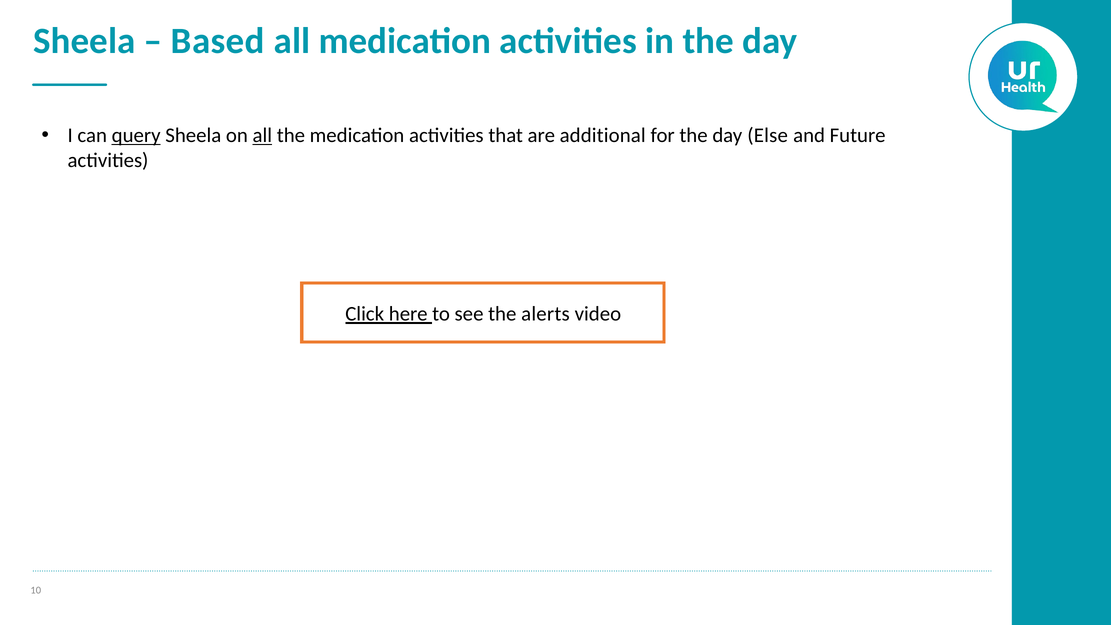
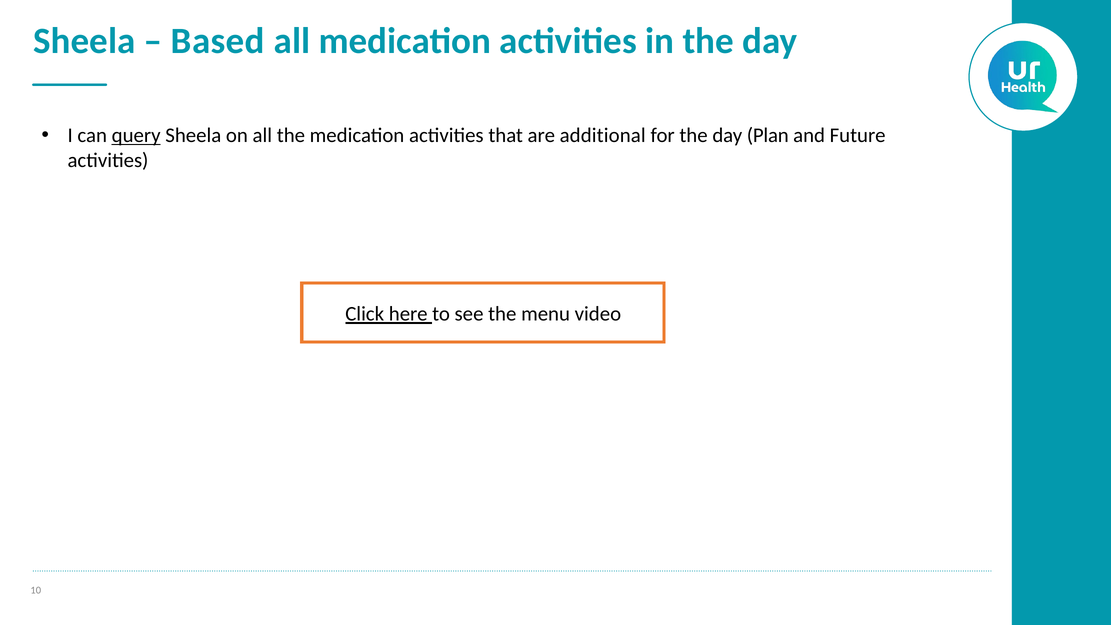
all underline: present -> none (262, 135)
Else: Else -> Plan (768, 135)
alerts: alerts -> menu (546, 314)
